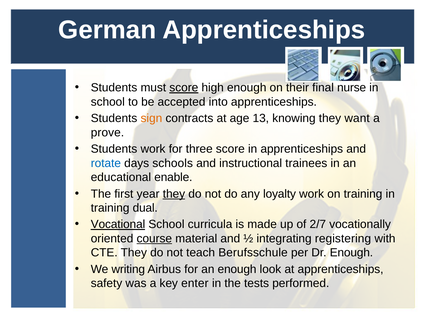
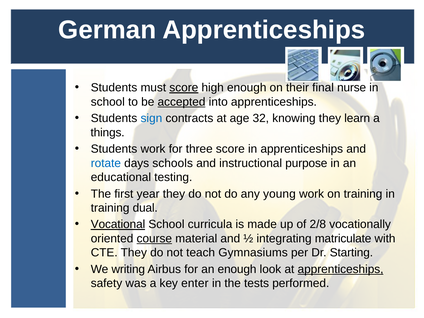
accepted underline: none -> present (182, 102)
sign colour: orange -> blue (151, 118)
13: 13 -> 32 (261, 118)
want: want -> learn (357, 118)
prove: prove -> things (108, 133)
trainees: trainees -> purpose (306, 163)
enable: enable -> testing (173, 177)
they underline: present -> none (174, 194)
loyalty: loyalty -> young (279, 194)
2/7: 2/7 -> 2/8 (318, 224)
registering: registering -> matriculate (343, 239)
Berufsschule: Berufsschule -> Gymnasiums (253, 253)
Dr Enough: Enough -> Starting (351, 253)
apprenticeships underline: none -> present (341, 269)
